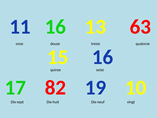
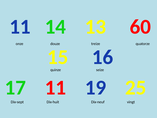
11 16: 16 -> 14 (55, 27)
63: 63 -> 60 (140, 27)
17 82: 82 -> 11 (55, 87)
10: 10 -> 25 (136, 87)
